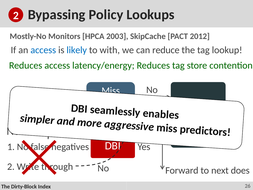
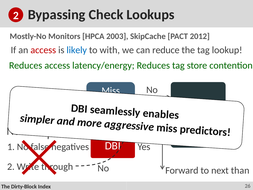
Policy: Policy -> Check (106, 15)
access colour: blue -> red (43, 50)
does: does -> than (240, 170)
